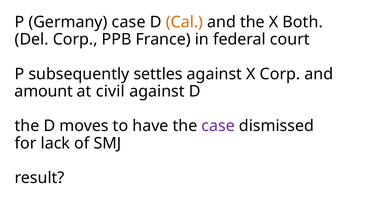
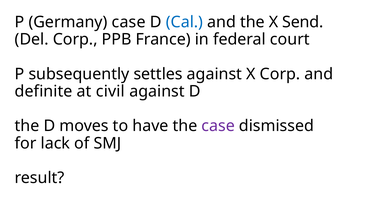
Cal colour: orange -> blue (184, 22)
Both: Both -> Send (303, 22)
amount: amount -> definite (44, 91)
